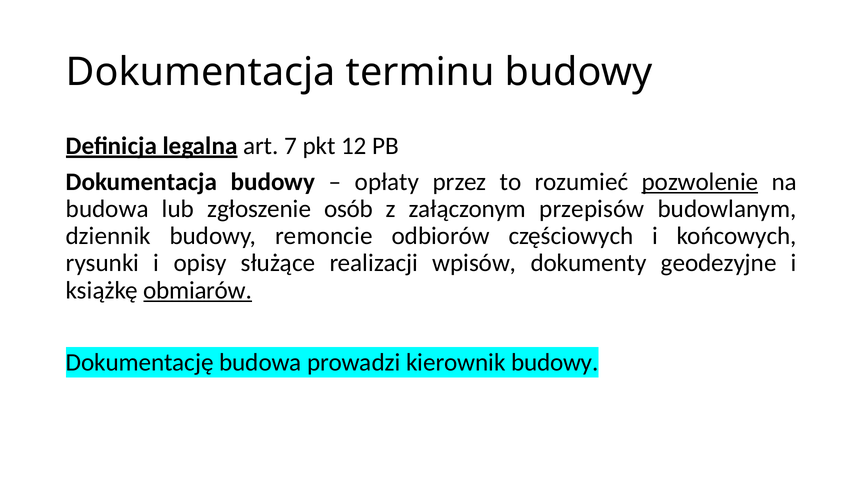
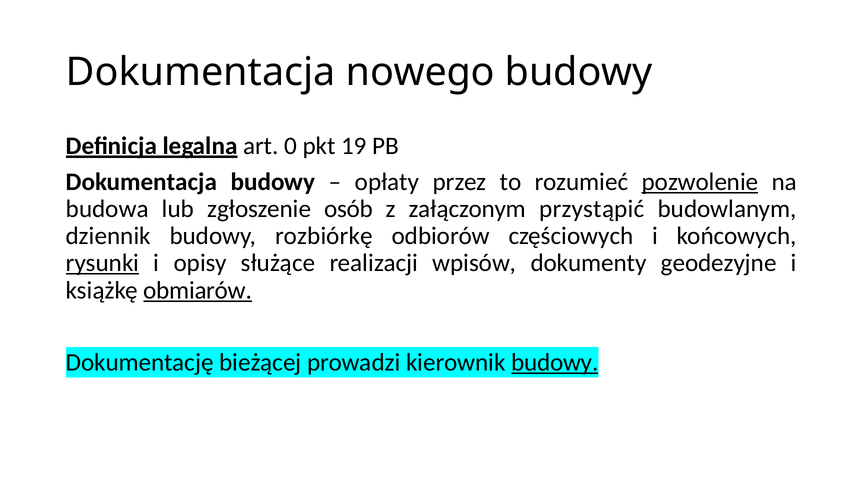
terminu: terminu -> nowego (420, 72)
7: 7 -> 0 (291, 146)
12: 12 -> 19 (354, 146)
przepisów: przepisów -> przystąpić (592, 209)
remoncie: remoncie -> rozbiórkę (324, 236)
rysunki underline: none -> present (102, 263)
Dokumentację budowa: budowa -> bieżącej (260, 363)
budowy underline: none -> present (555, 363)
